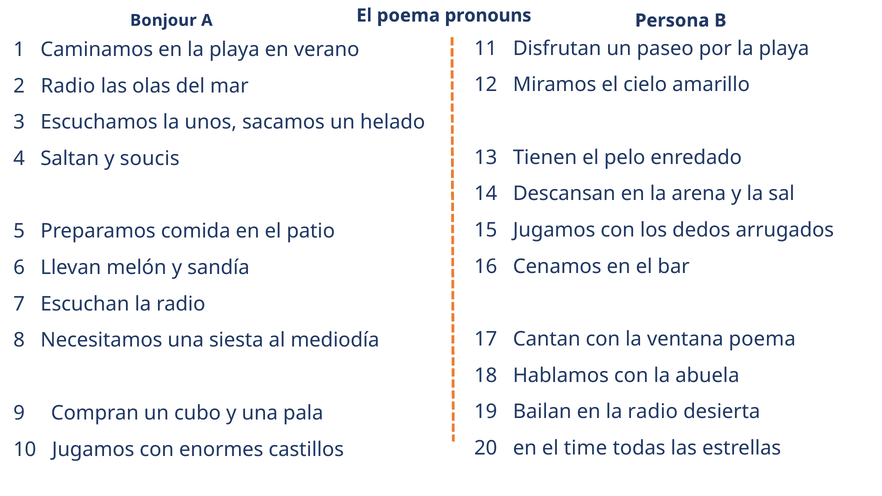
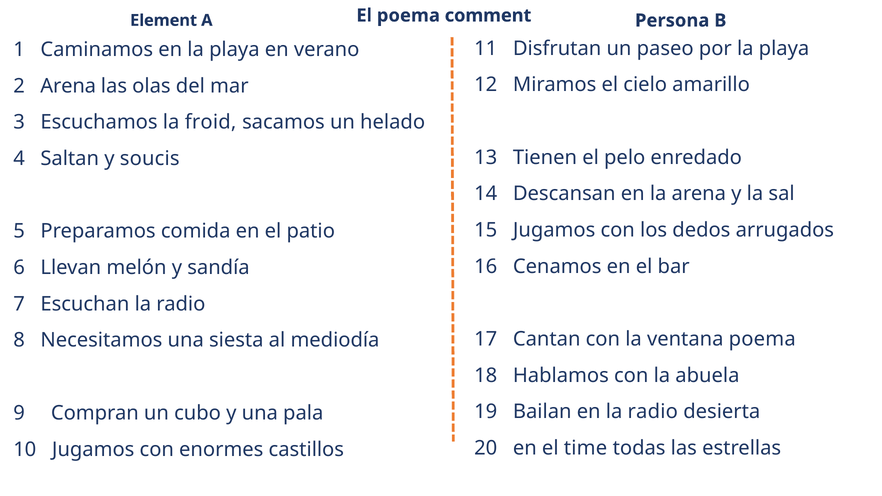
pronouns: pronouns -> comment (488, 16)
Bonjour: Bonjour -> Element (164, 20)
2 Radio: Radio -> Arena (68, 86)
unos: unos -> froid (211, 122)
